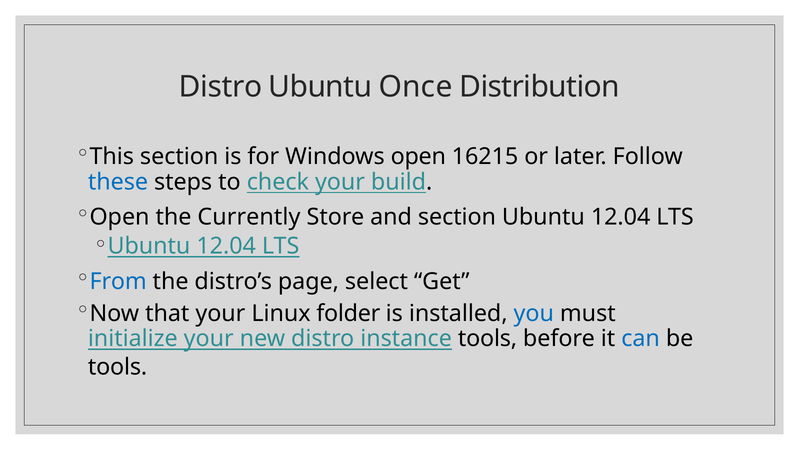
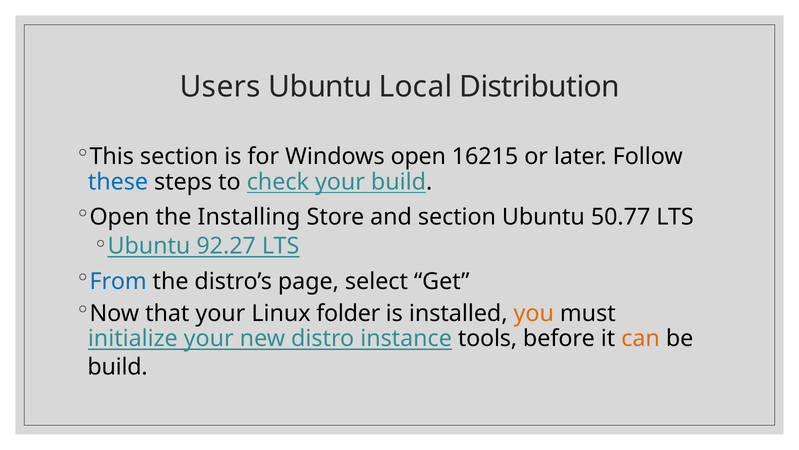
Distro: Distro -> Users (220, 87)
Once: Once -> Local (416, 87)
Currently: Currently -> Installing (249, 217)
12.04: 12.04 -> 50.77 (621, 217)
12.04: 12.04 -> 92.27 (226, 246)
you colour: blue -> orange (534, 313)
can colour: blue -> orange (641, 338)
tools: tools -> build (118, 367)
